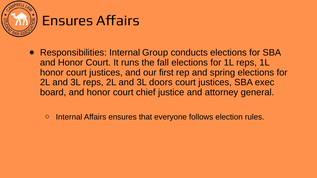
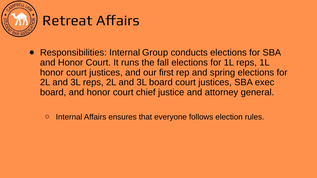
Ensures: Ensures -> Retreat (67, 21)
3L doors: doors -> board (161, 83)
